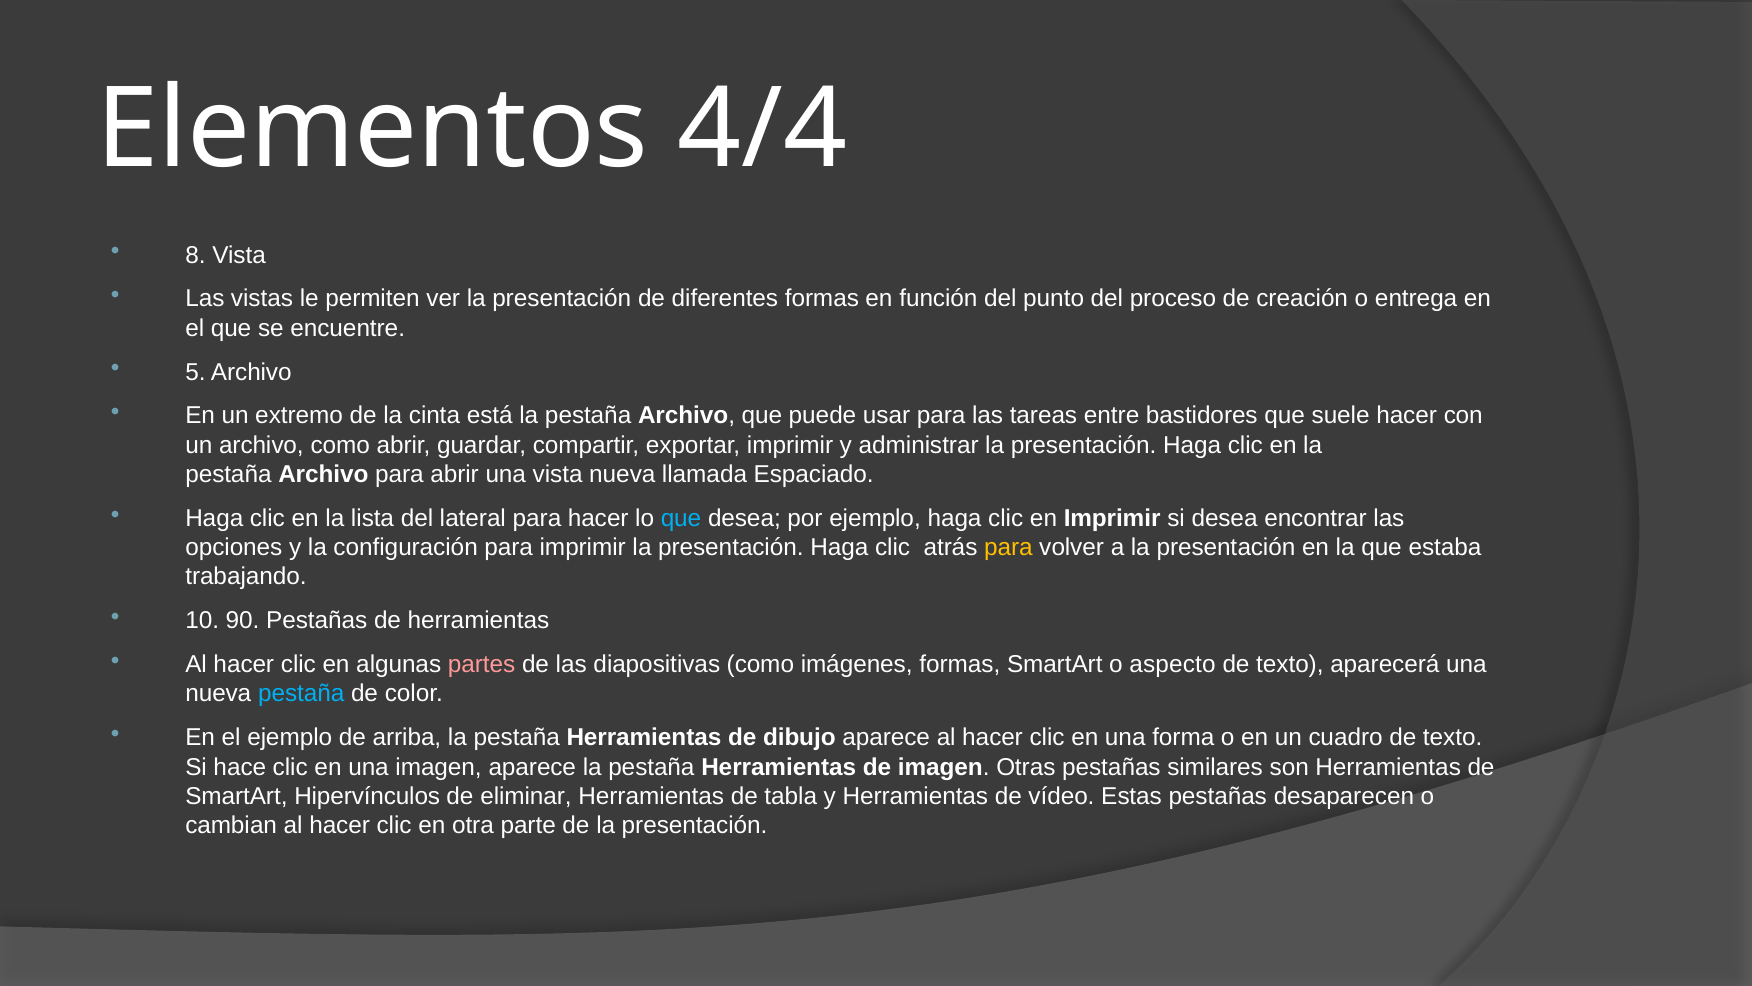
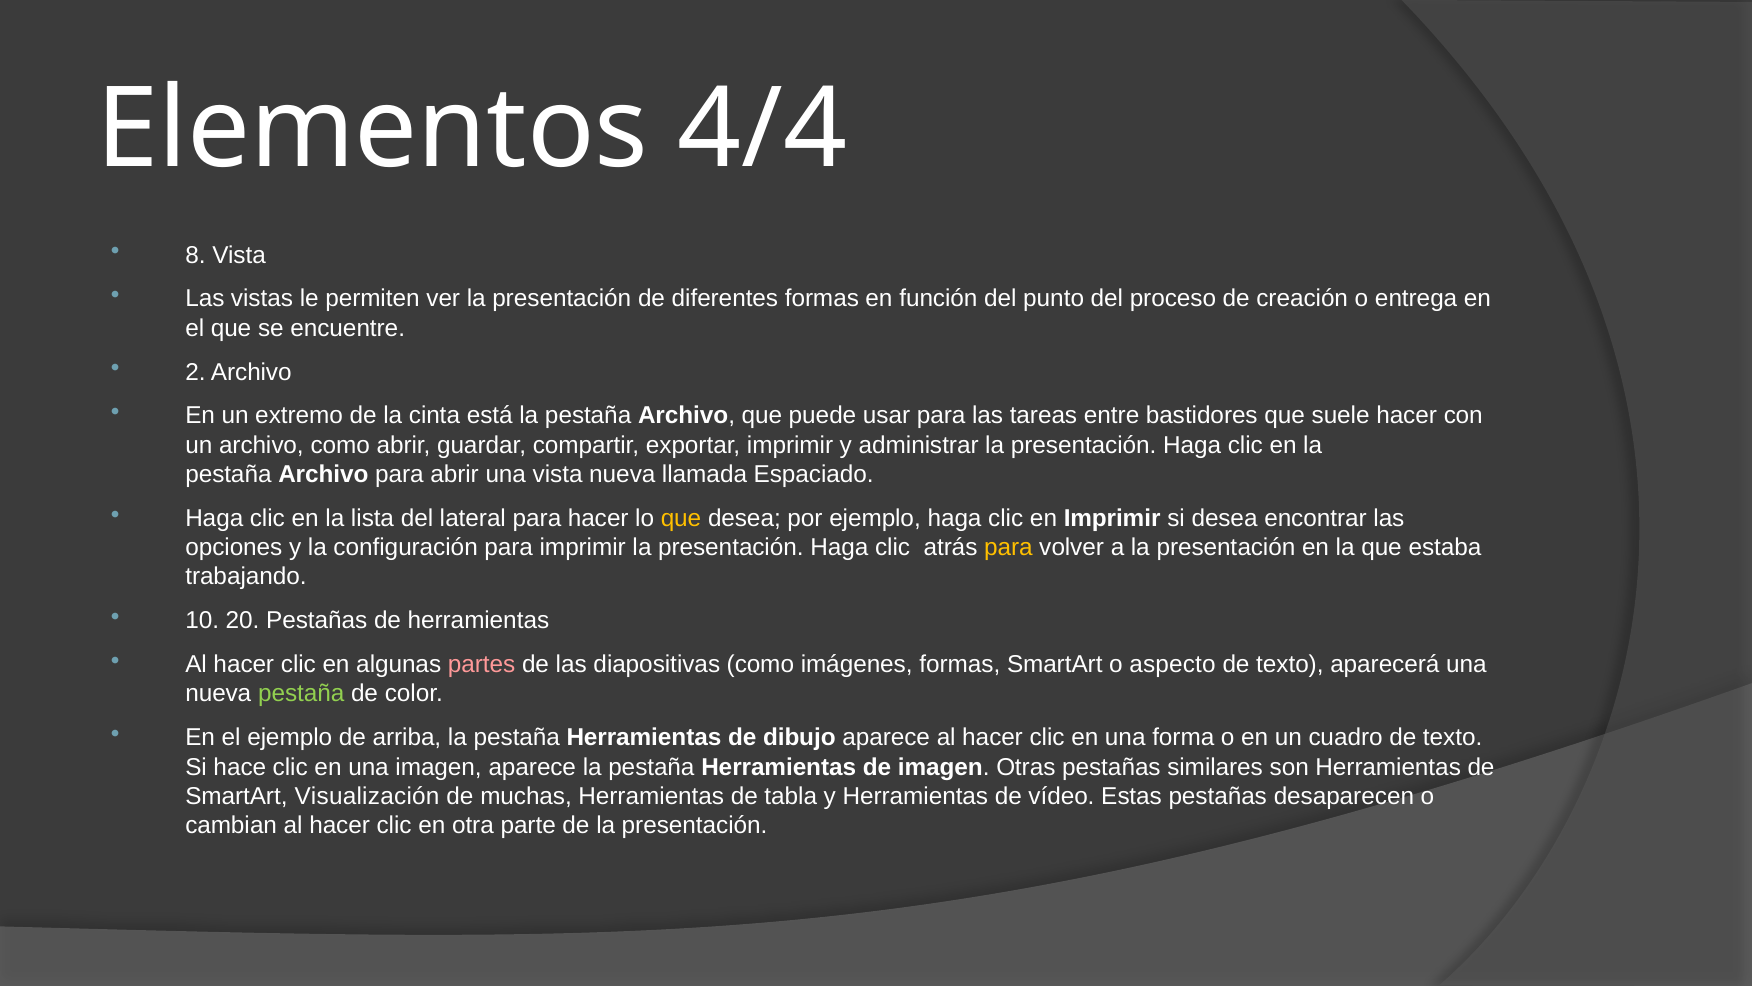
5: 5 -> 2 (196, 372)
que colour: light blue -> yellow (681, 518)
90: 90 -> 20 (243, 620)
pestaña colour: light blue -> light green (301, 694)
Hipervínculos: Hipervínculos -> Visualización (367, 796)
eliminar: eliminar -> muchas (526, 796)
